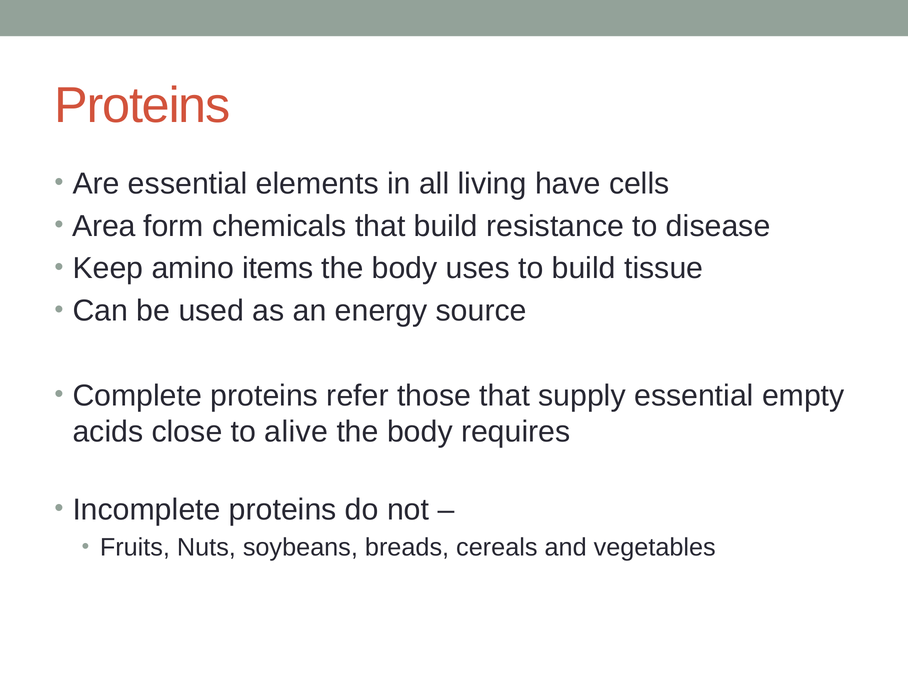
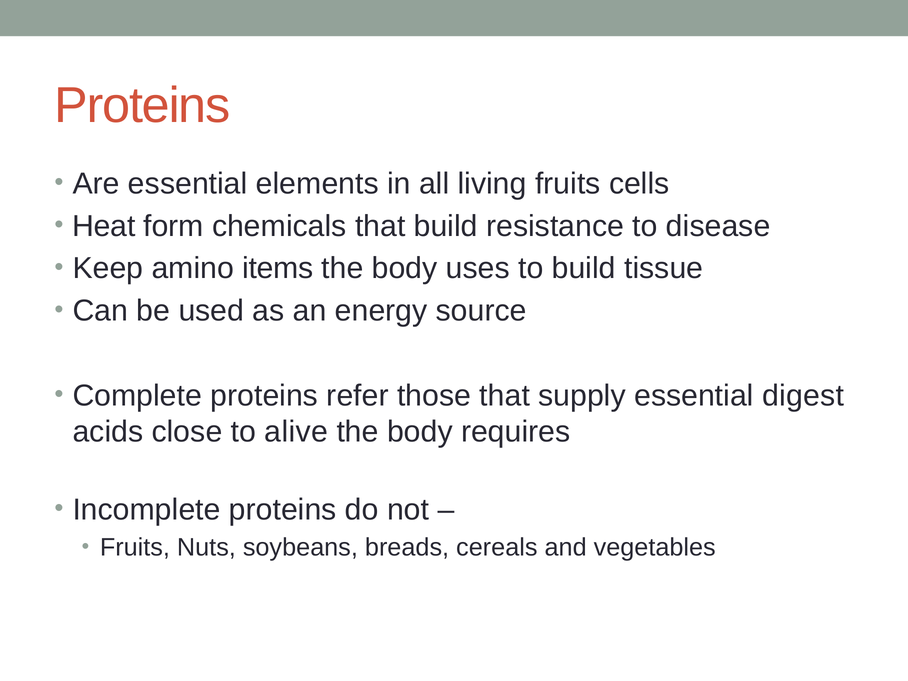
living have: have -> fruits (568, 184)
Area: Area -> Heat (104, 226)
empty: empty -> digest (803, 396)
